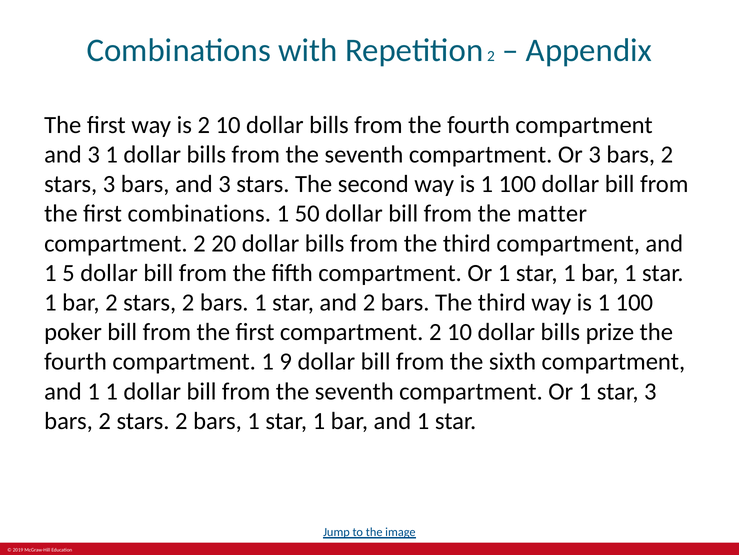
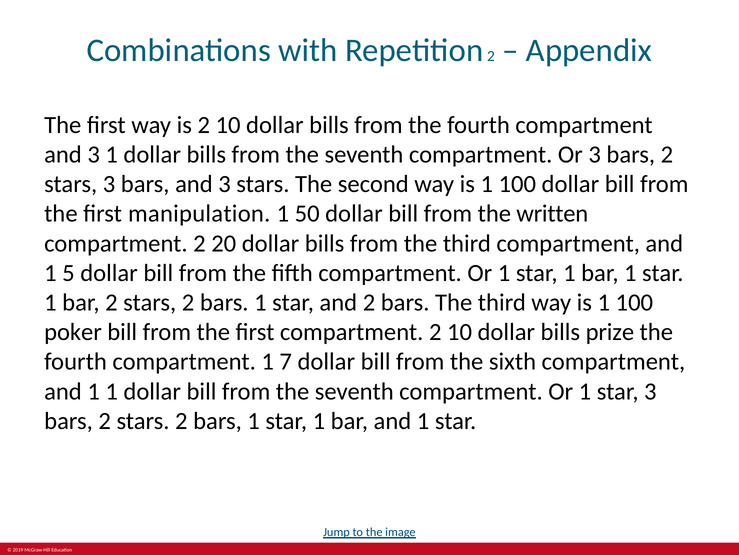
first combinations: combinations -> manipulation (199, 214)
matter: matter -> written (552, 214)
9: 9 -> 7 (286, 361)
